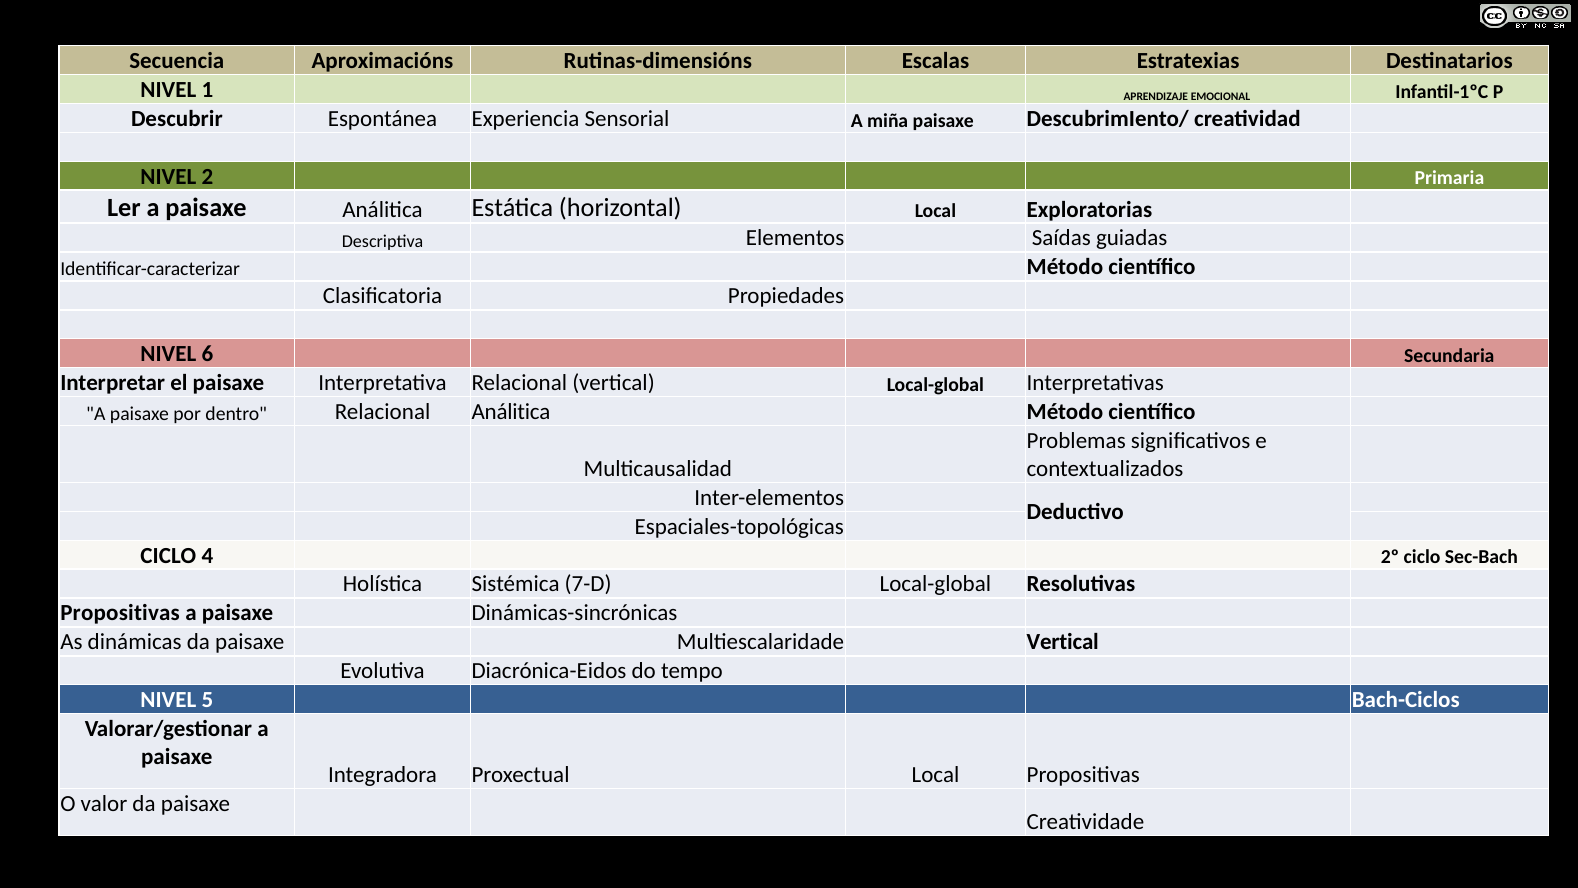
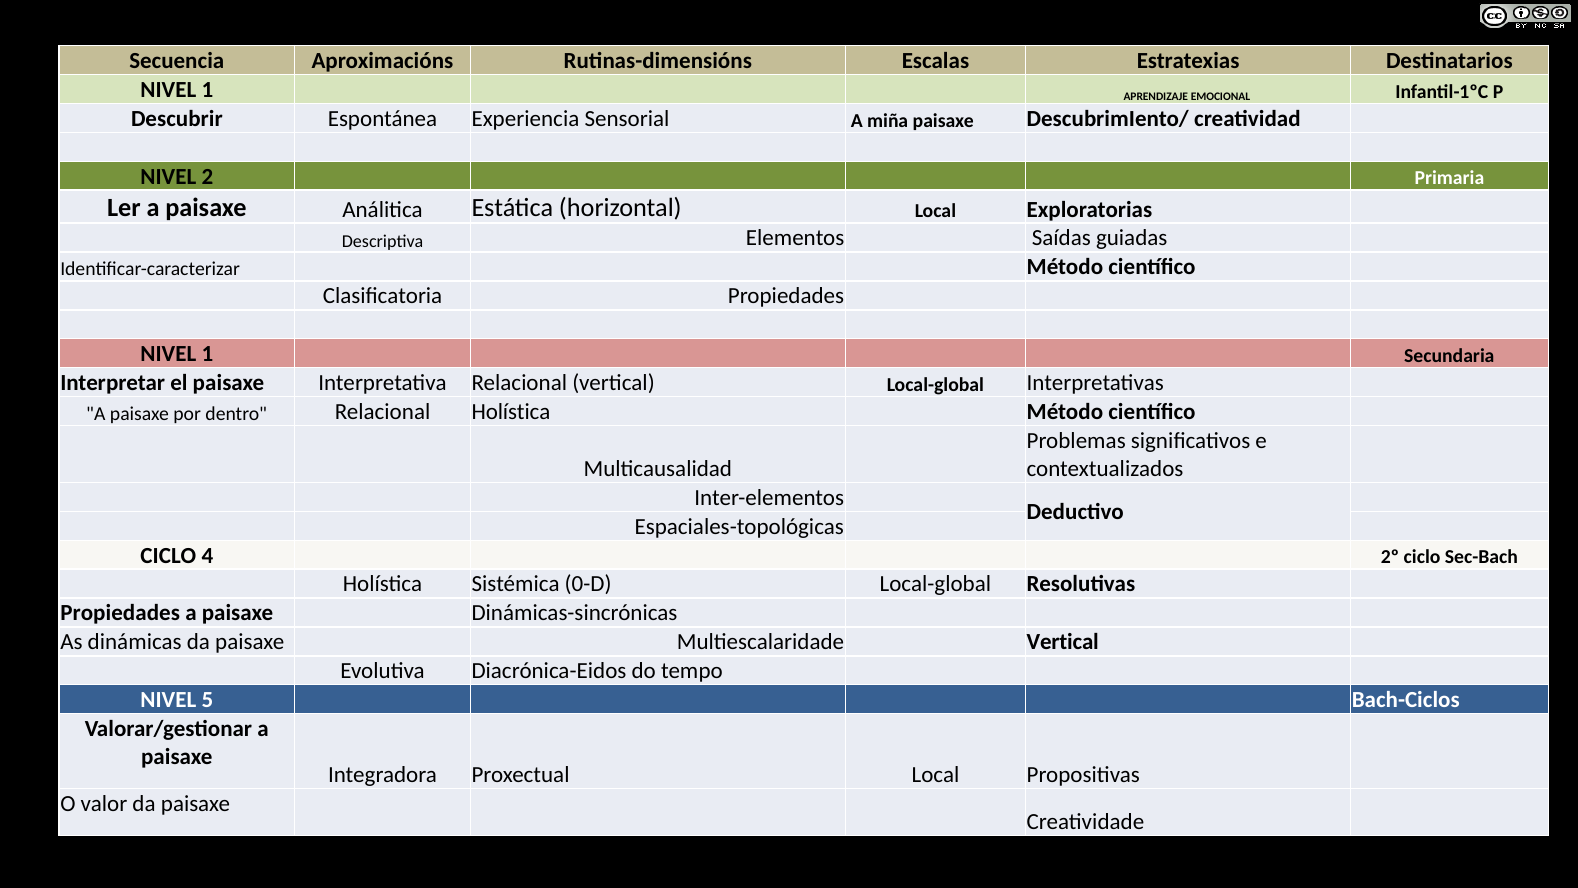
6: 6 -> 1 (207, 354)
Relacional Análitica: Análitica -> Holística (511, 412)
7-D: 7-D -> 0-D (588, 584)
Propositivas: Propositivas -> Propiedades (120, 613)
